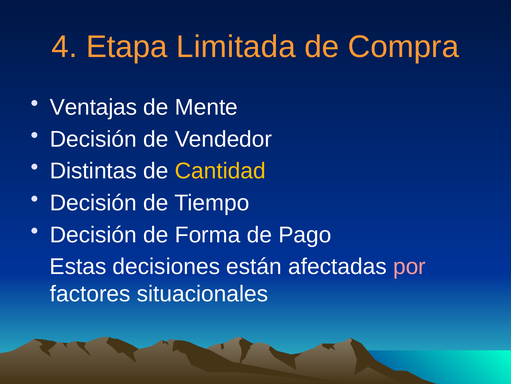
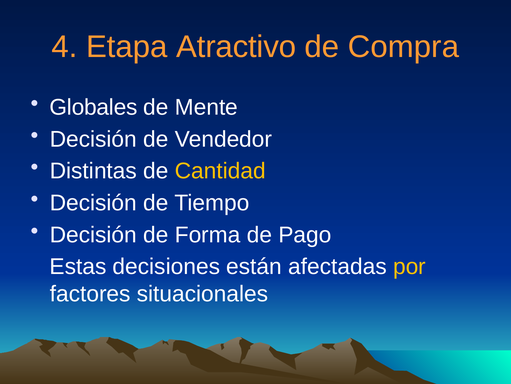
Limitada: Limitada -> Atractivo (236, 47)
Ventajas: Ventajas -> Globales (93, 107)
por colour: pink -> yellow (409, 266)
